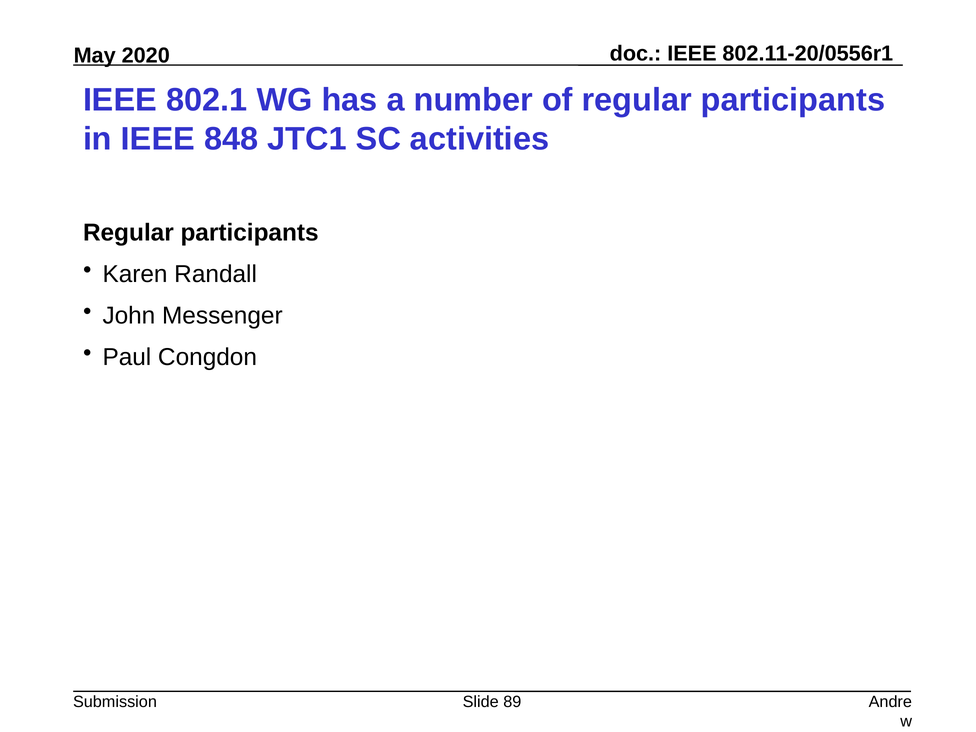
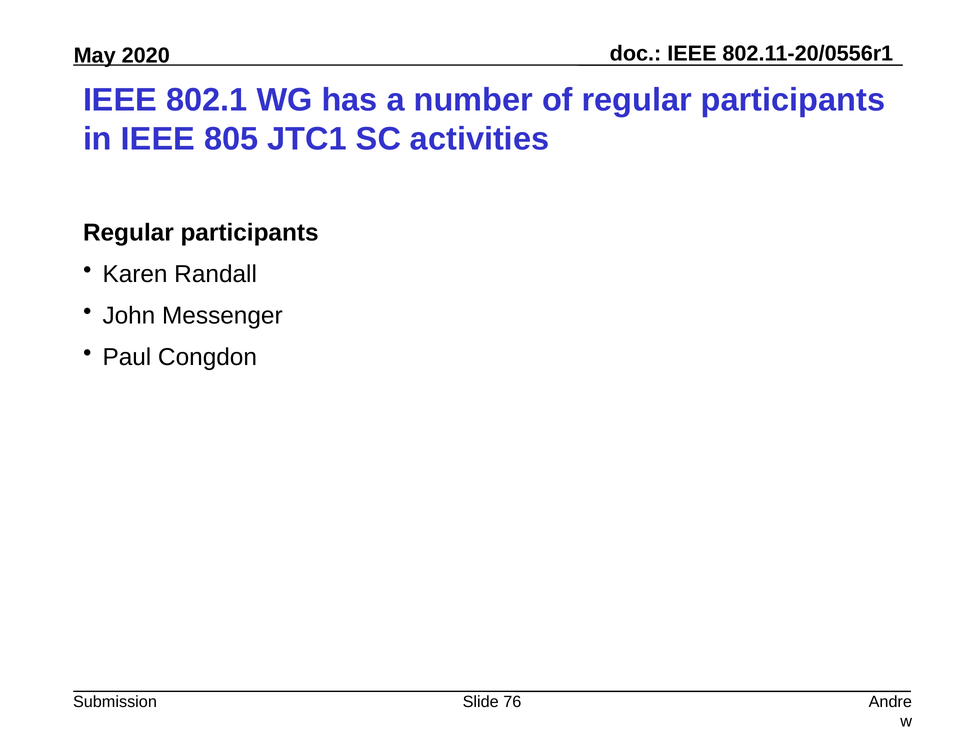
848: 848 -> 805 (231, 139)
89: 89 -> 76 (512, 702)
